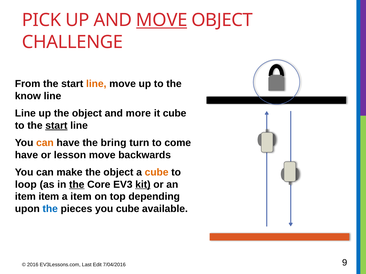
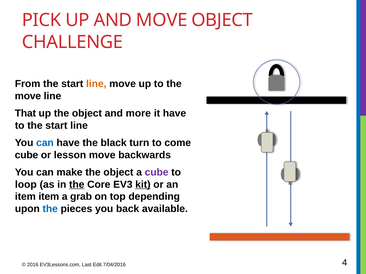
MOVE underline: present -> none (162, 20)
know: know -> move (28, 96)
Line: Line -> That (25, 113)
it cube: cube -> have (175, 113)
start underline: present -> none (56, 126)
can colour: orange -> blue (45, 143)
bring: bring -> black (114, 143)
have: have -> cube (27, 155)
cube colour: orange -> purple (157, 173)
a item: item -> grab (81, 197)
you cube: cube -> back (128, 209)
9: 9 -> 4 (345, 263)
